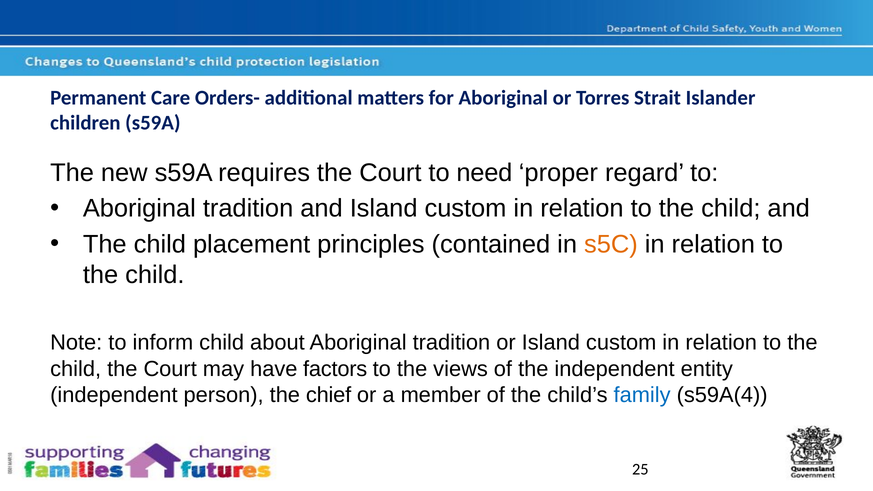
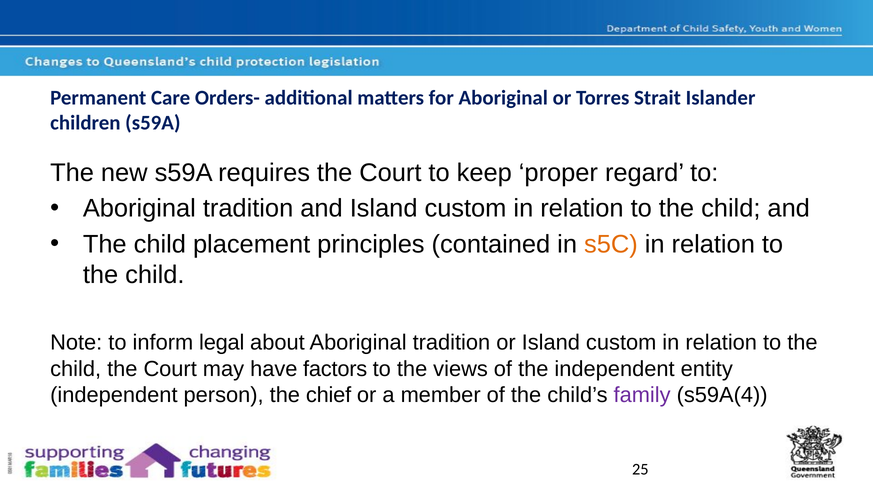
need: need -> keep (484, 173)
inform child: child -> legal (222, 343)
family colour: blue -> purple (642, 395)
